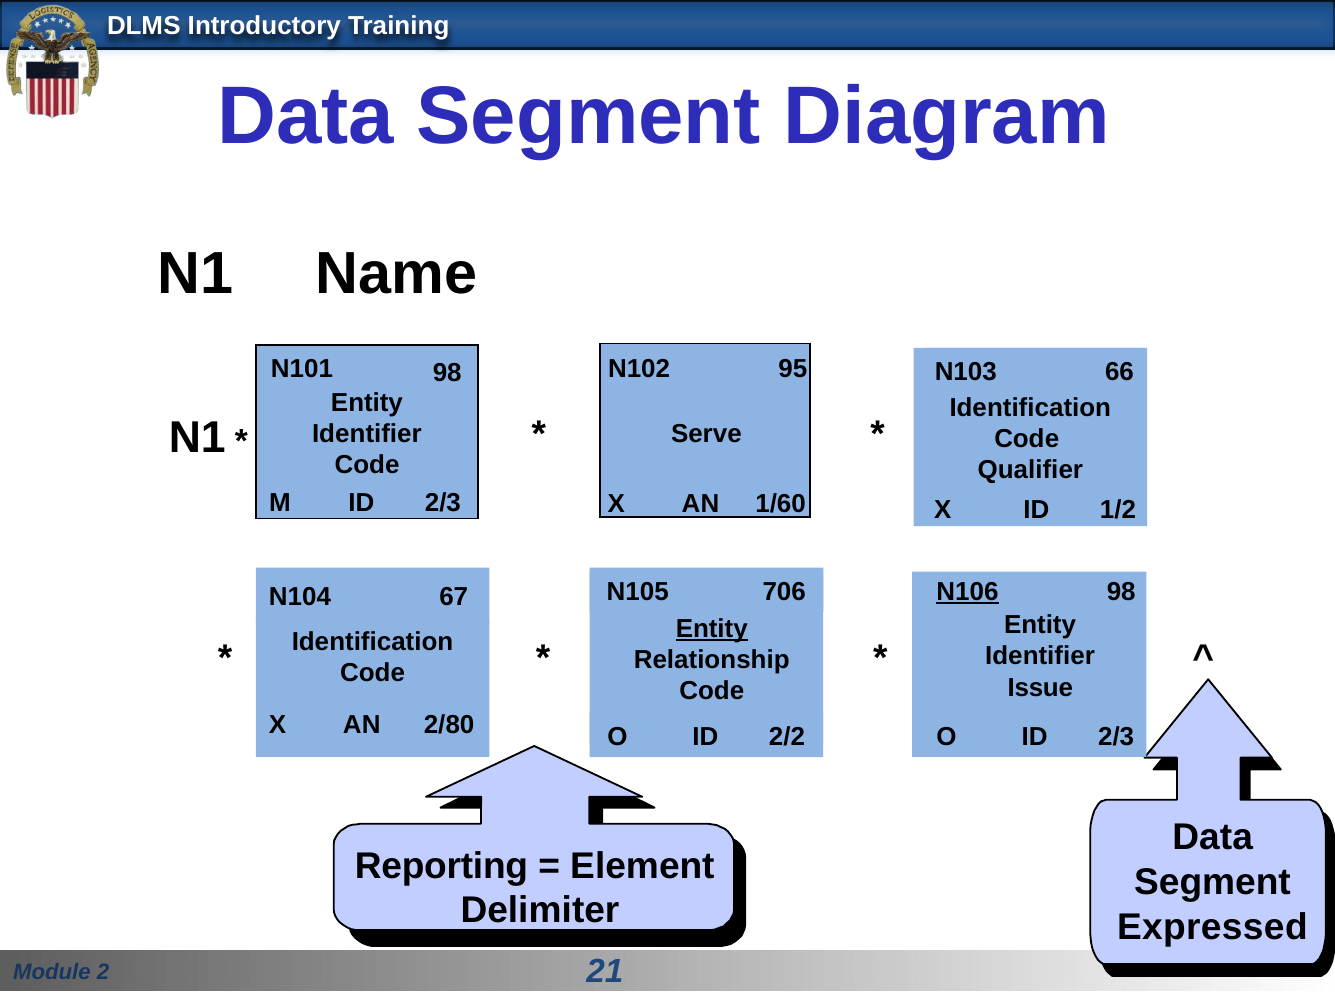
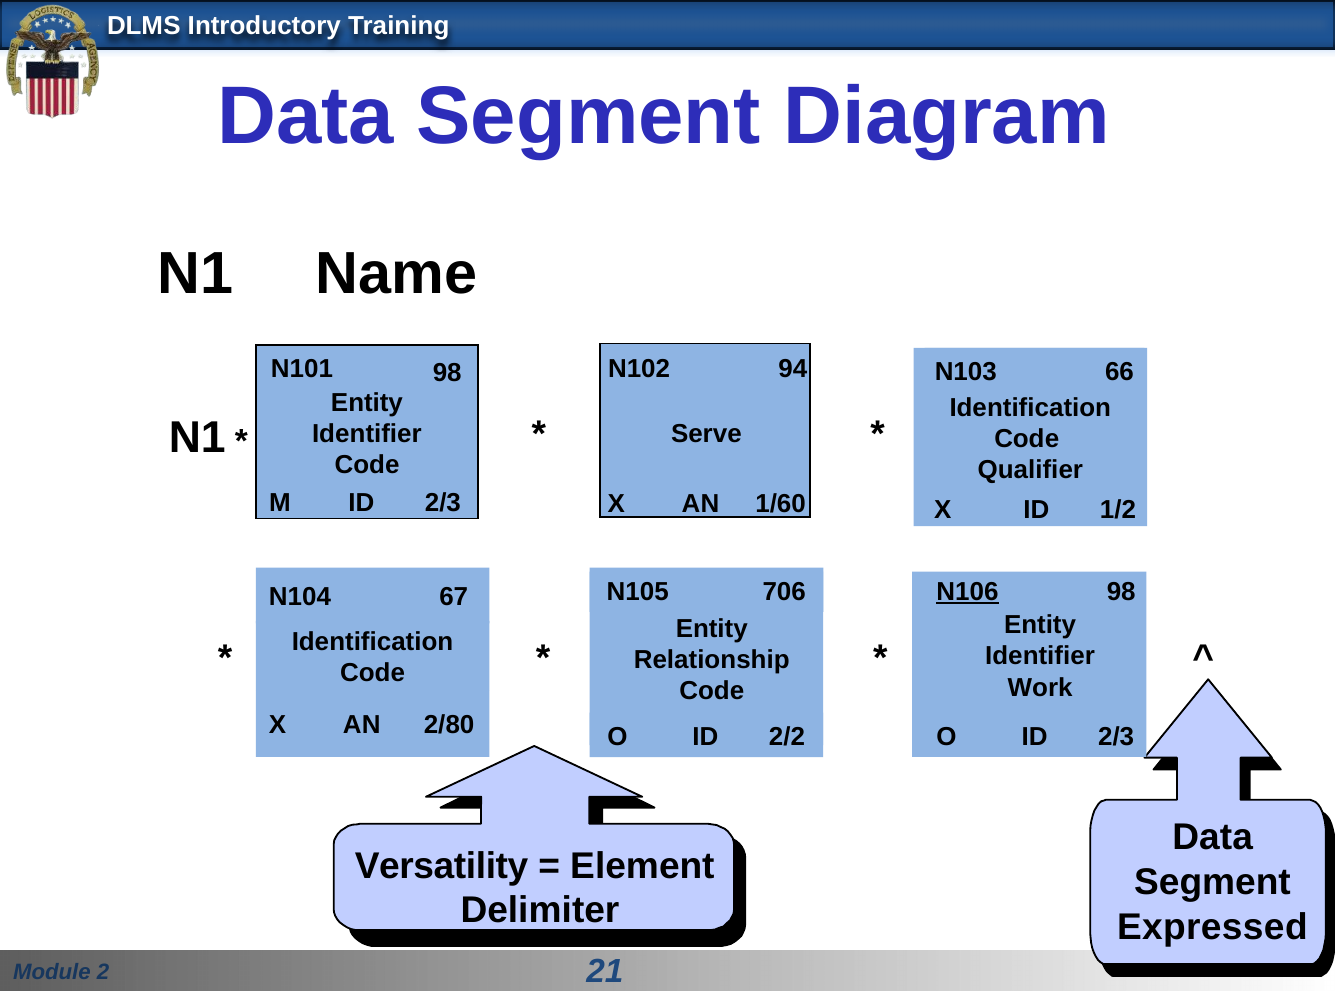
95: 95 -> 94 (793, 369)
Entity underline: present -> none (712, 629)
Issue: Issue -> Work (1040, 687)
Reporting: Reporting -> Versatility (442, 865)
